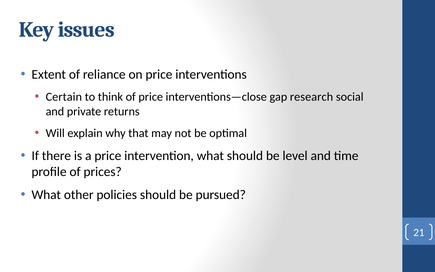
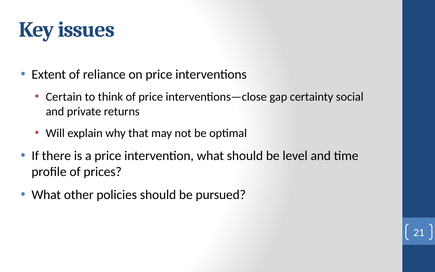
research: research -> certainty (312, 97)
